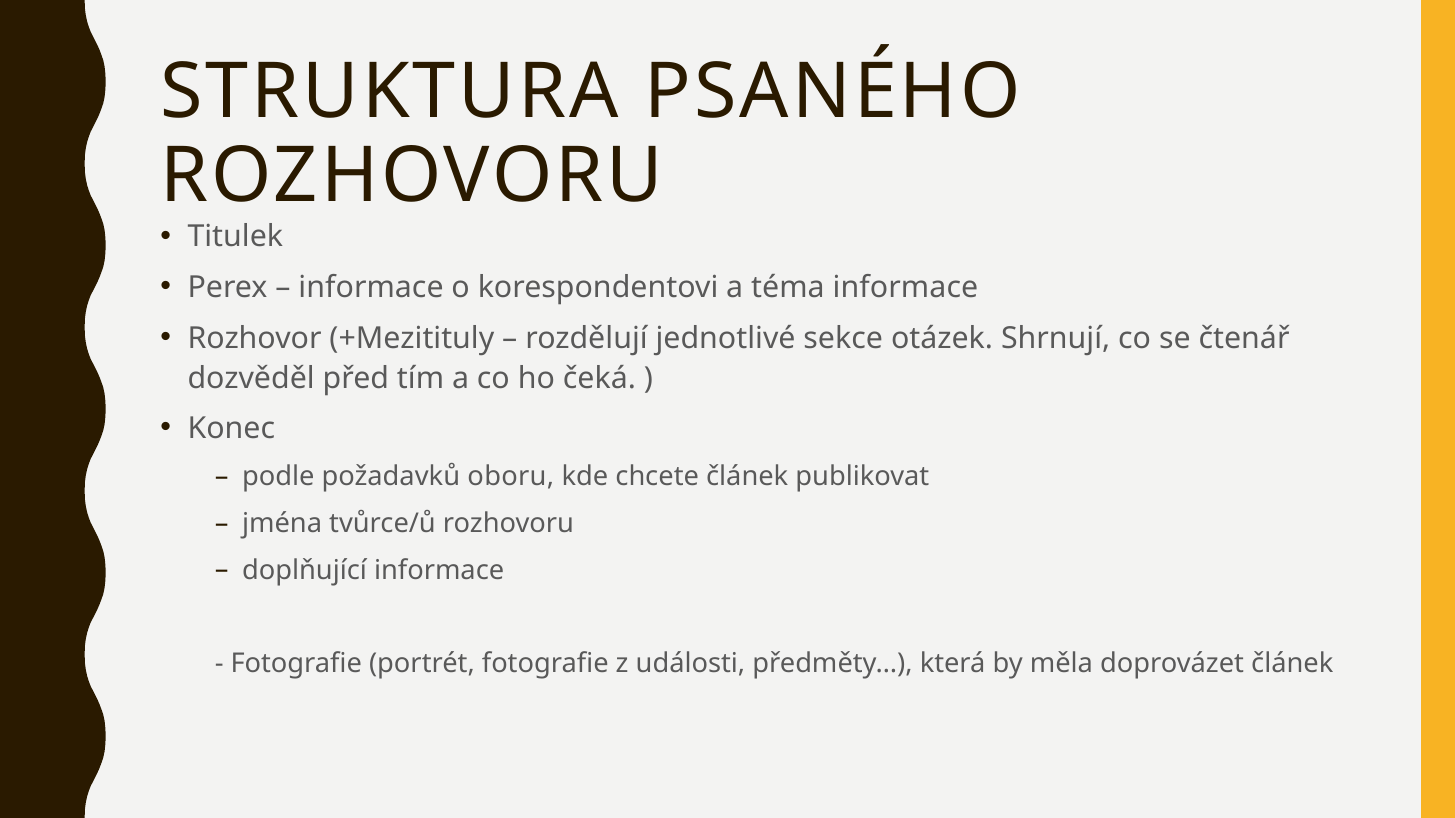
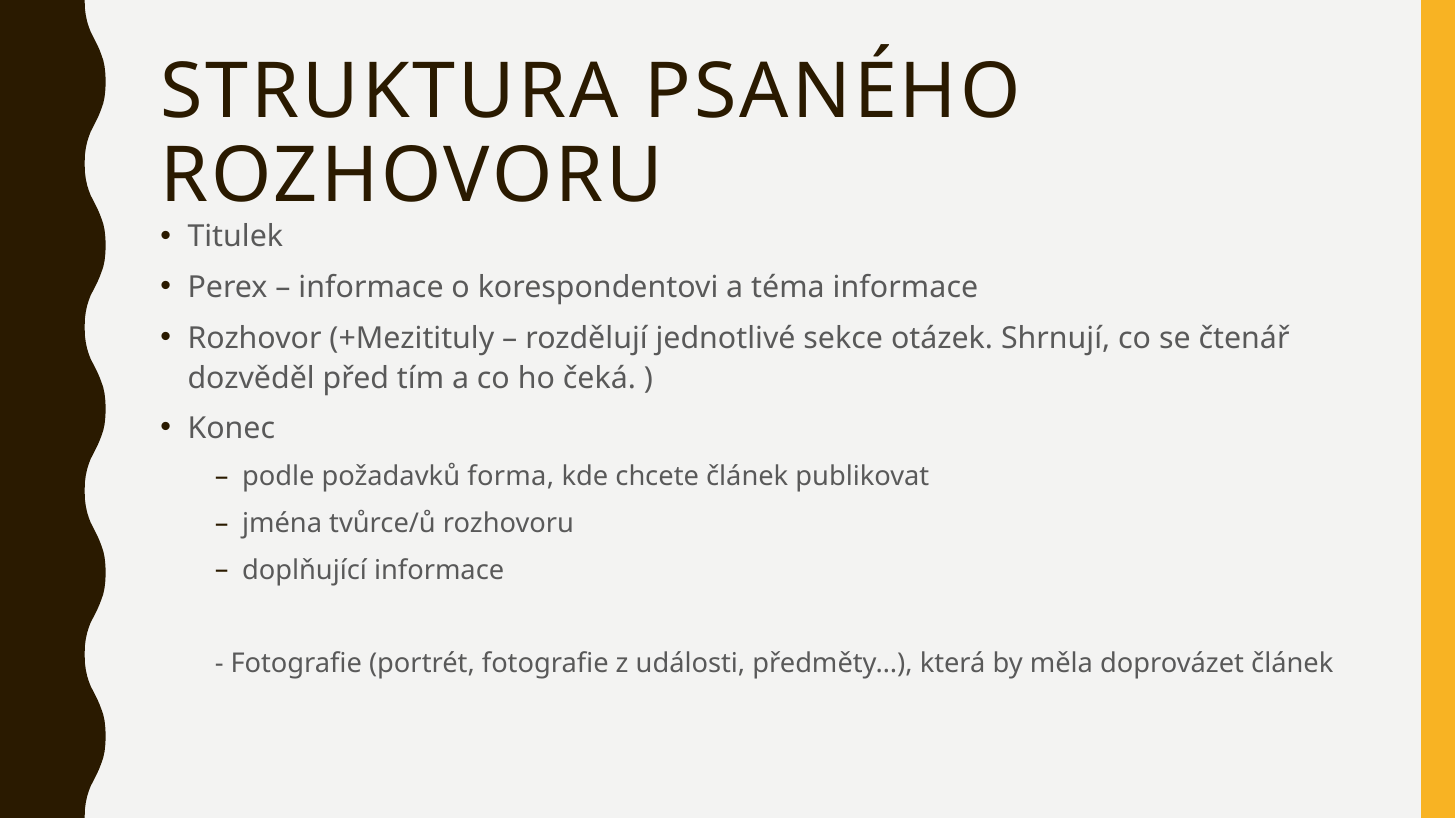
oboru: oboru -> forma (511, 477)
